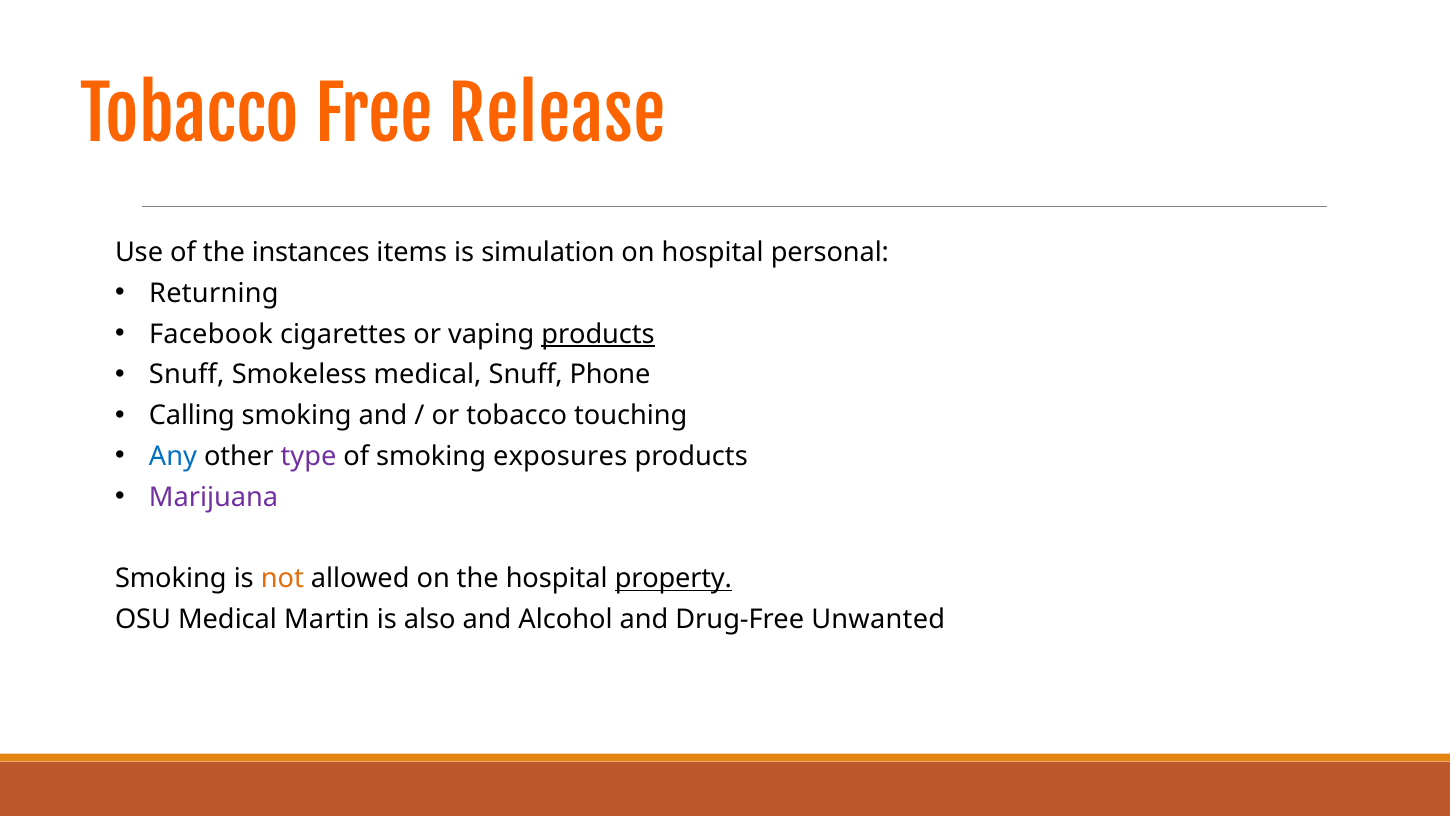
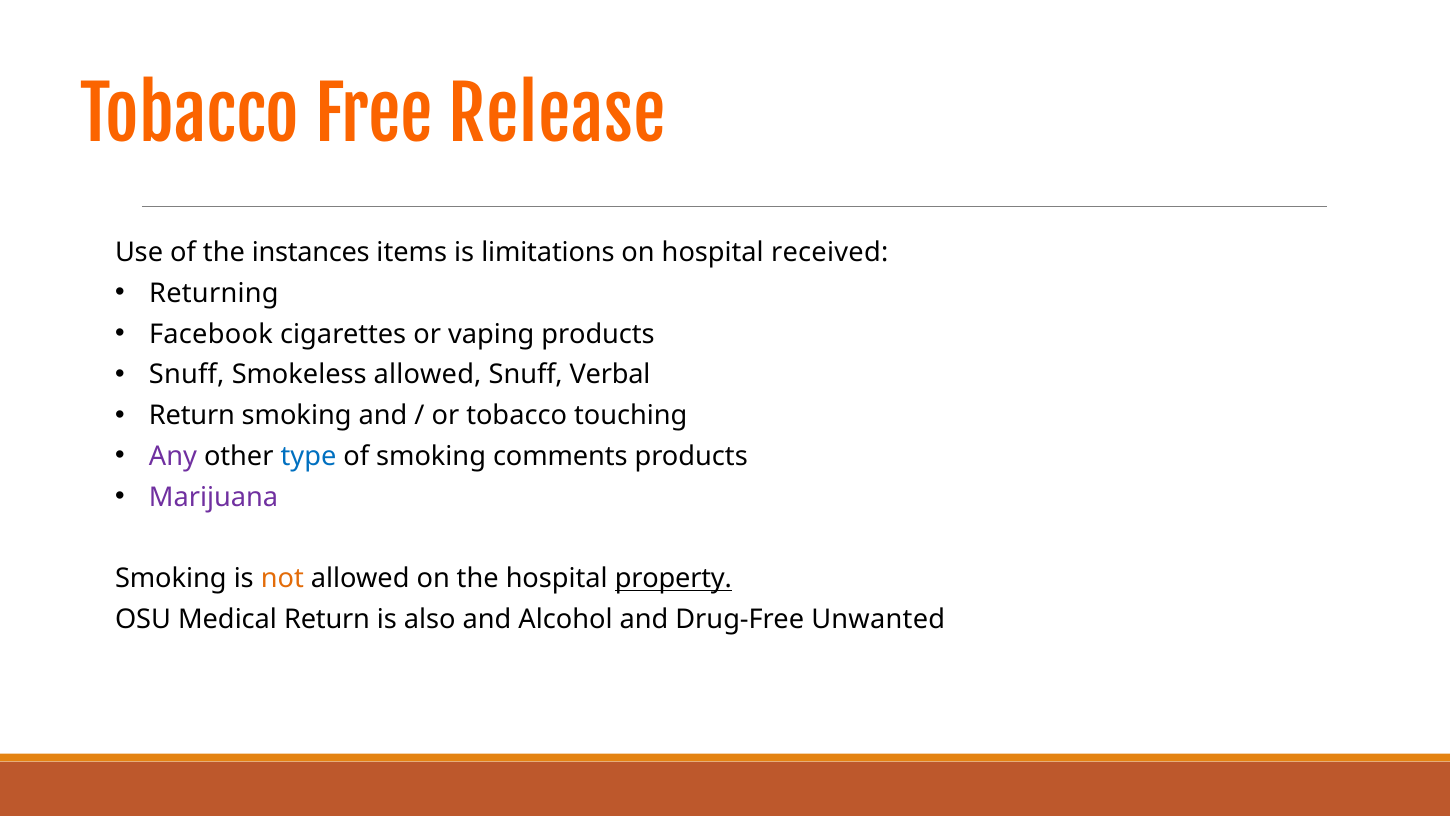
simulation: simulation -> limitations (548, 252)
personal: personal -> received (830, 252)
products underline: present -> none (598, 334)
Smokeless medical: medical -> allowed (428, 375)
Phone: Phone -> Verbal (610, 375)
Calling: Calling -> Return (192, 415)
Any colour: blue -> purple (173, 456)
type colour: purple -> blue (308, 456)
exposures: exposures -> comments (560, 456)
Medical Martin: Martin -> Return (327, 619)
